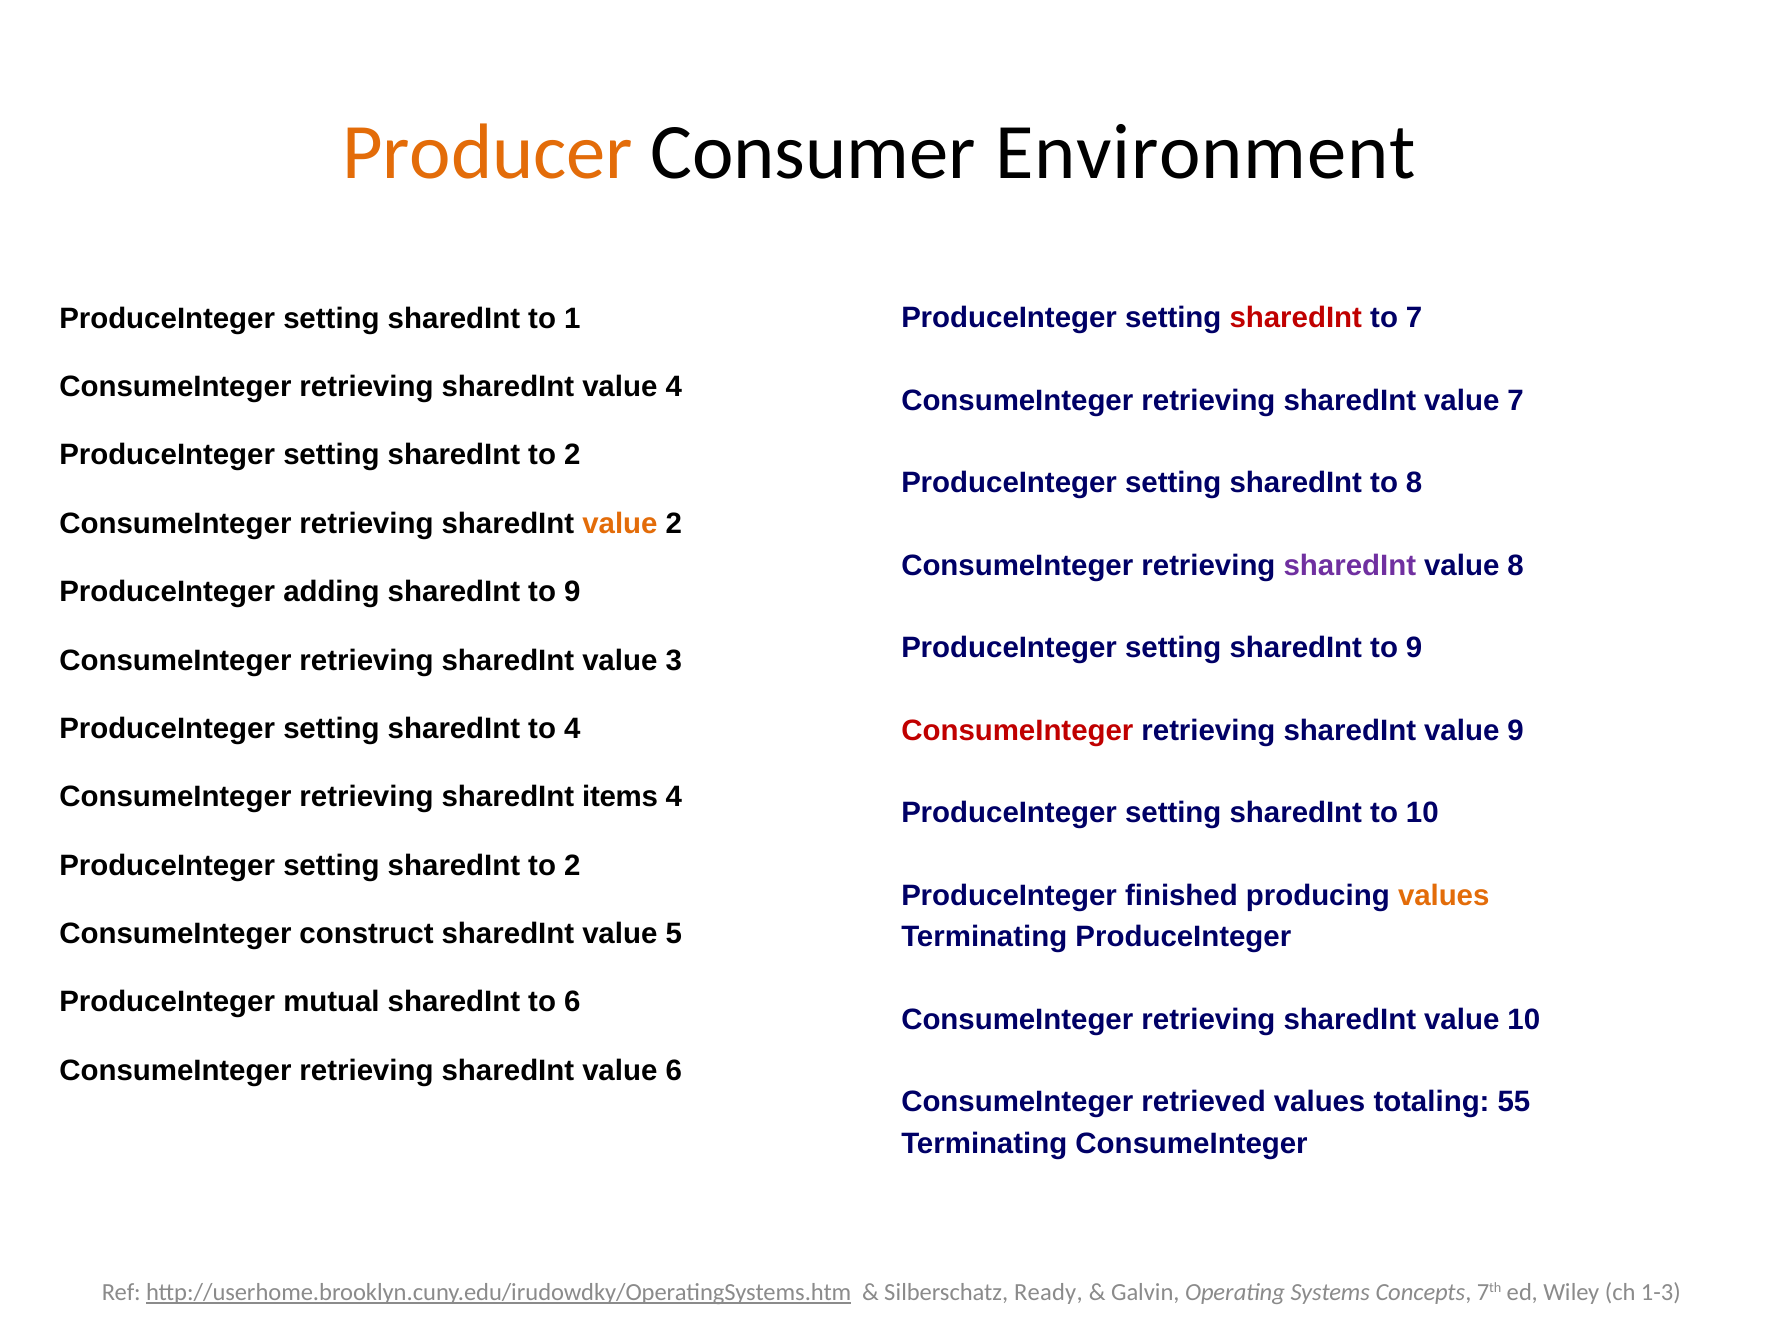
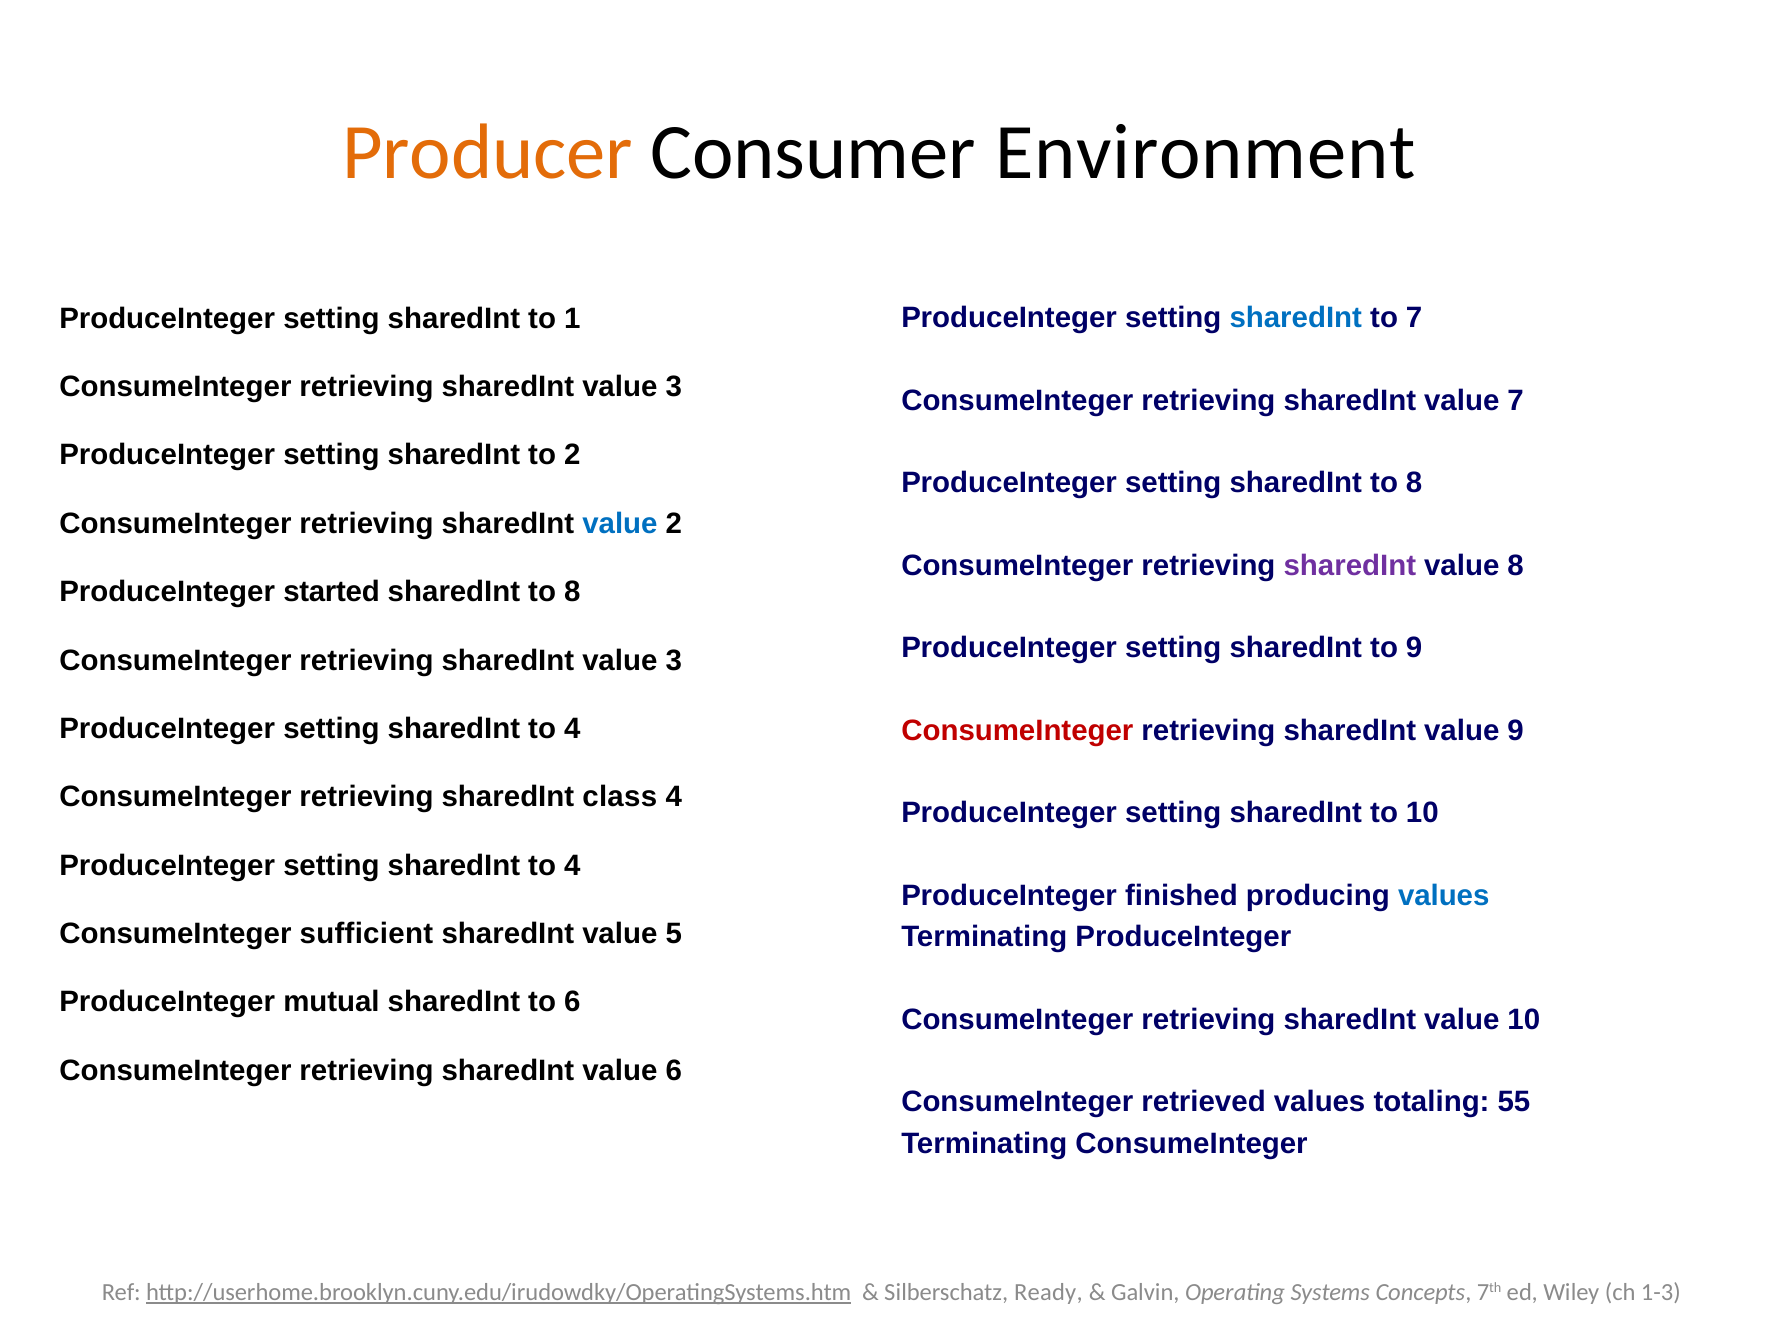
sharedInt colour: red -> blue (1296, 318)
4: 4 -> 3 (674, 387)
value colour: orange -> blue (620, 524)
adding: adding -> started (332, 592)
9: 9 -> 8 (572, 592)
items: items -> class (620, 797)
2: 2 -> 4 (572, 865)
values colour: orange -> blue (1444, 896)
construct: construct -> sufficient (366, 934)
